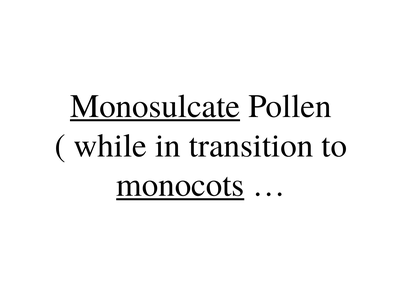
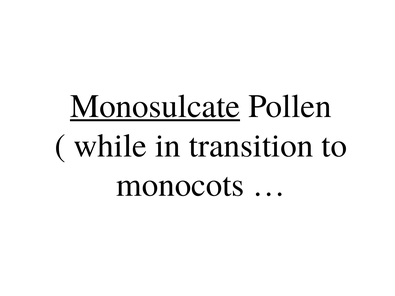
monocots underline: present -> none (180, 185)
